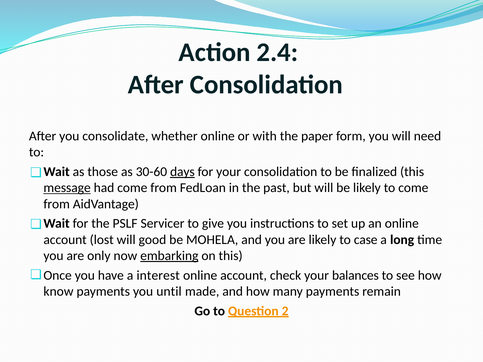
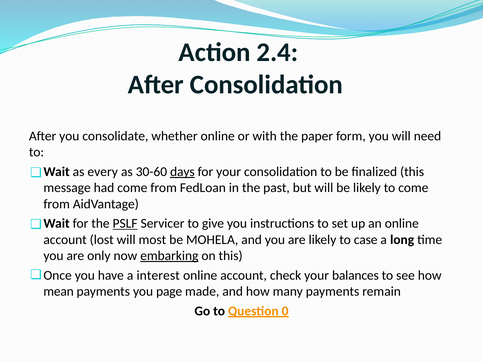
those: those -> every (103, 172)
message underline: present -> none (67, 188)
PSLF underline: none -> present (125, 224)
good: good -> most (152, 240)
know: know -> mean (59, 292)
until: until -> page (169, 292)
2: 2 -> 0 (285, 311)
